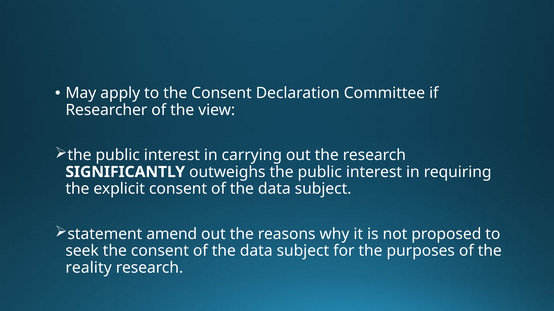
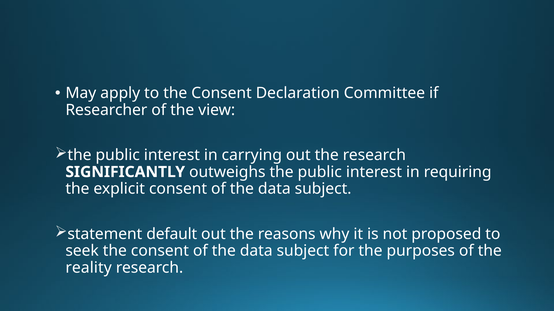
amend: amend -> default (172, 234)
